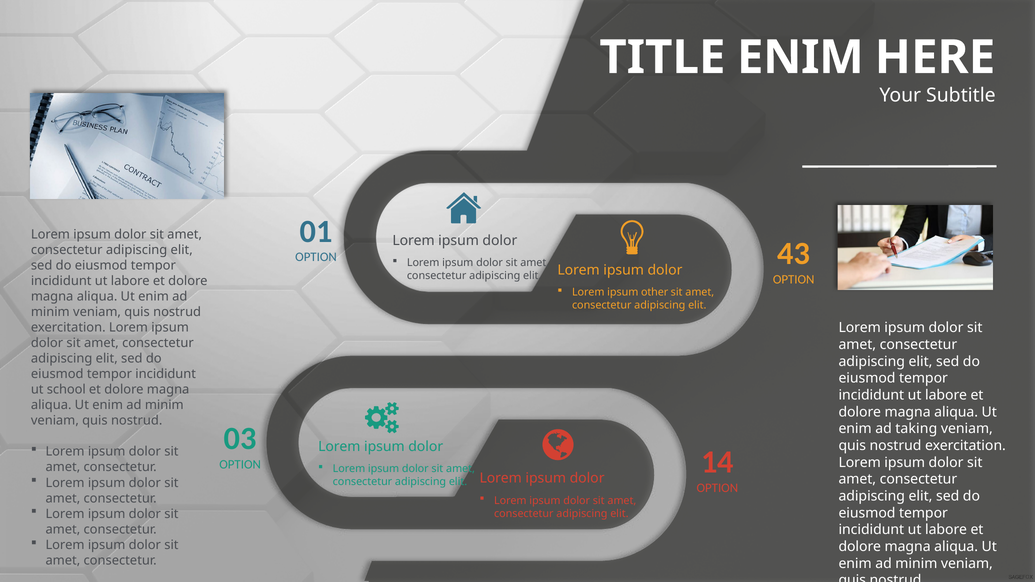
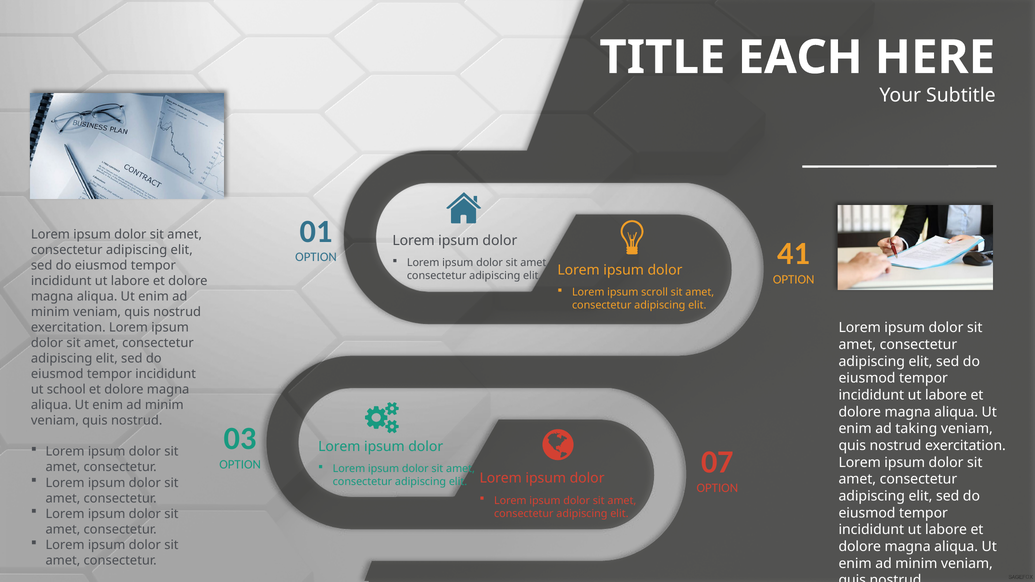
TITLE ENIM: ENIM -> EACH (800, 57)
43: 43 -> 41 (794, 254)
other: other -> scroll (655, 292)
14: 14 -> 07 (717, 462)
